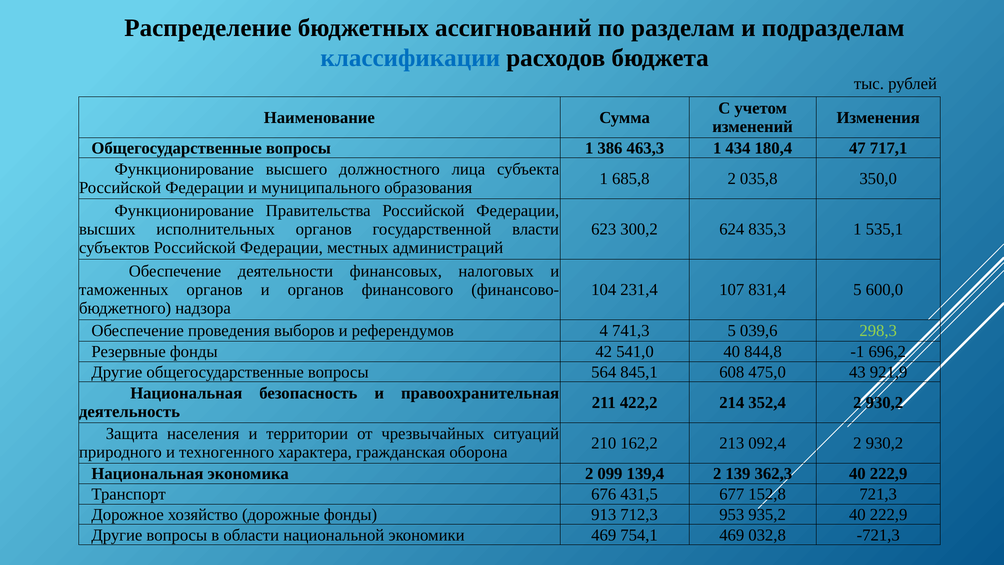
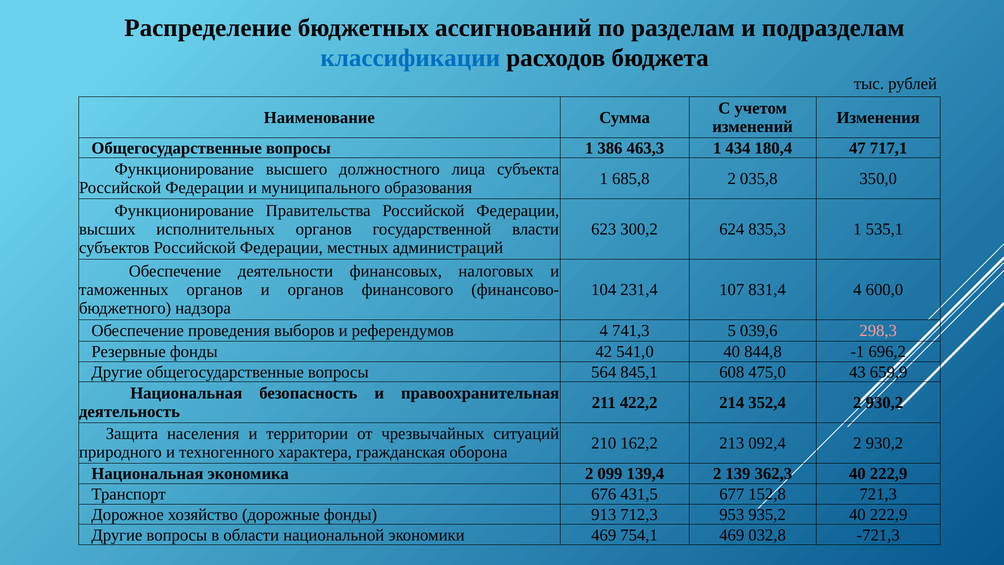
831,4 5: 5 -> 4 (857, 290)
298,3 colour: light green -> pink (878, 331)
921,9: 921,9 -> 659,9 (889, 372)
